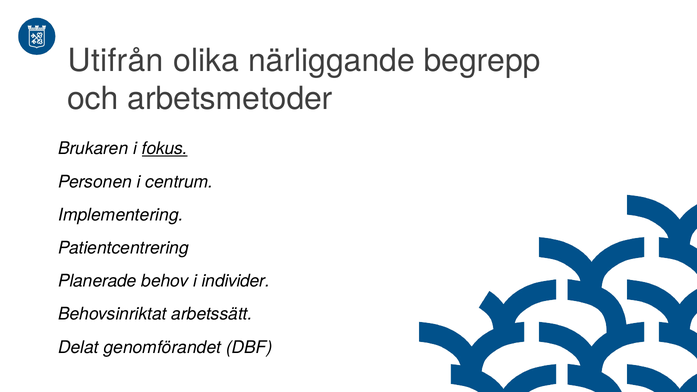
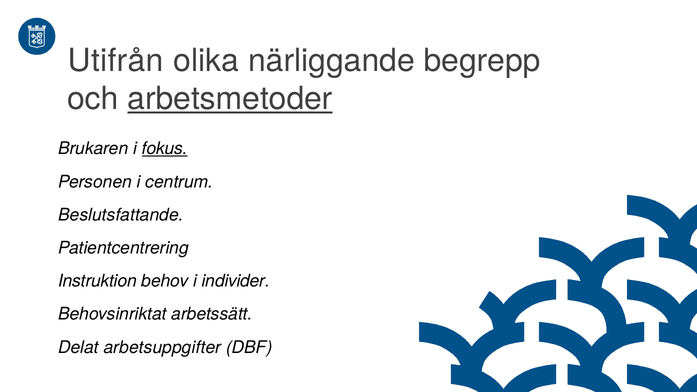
arbetsmetoder underline: none -> present (230, 99)
Implementering: Implementering -> Beslutsfattande (121, 215)
Planerade: Planerade -> Instruktion (97, 281)
genomförandet: genomförandet -> arbetsuppgifter (162, 347)
